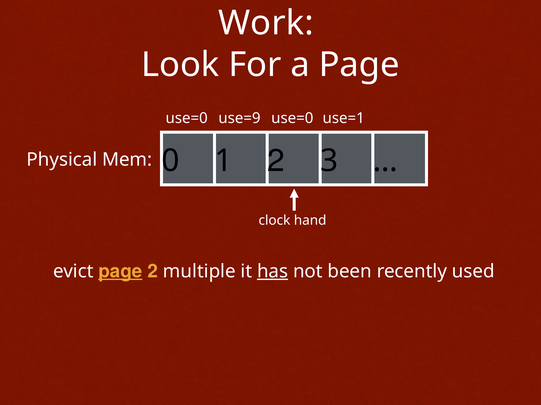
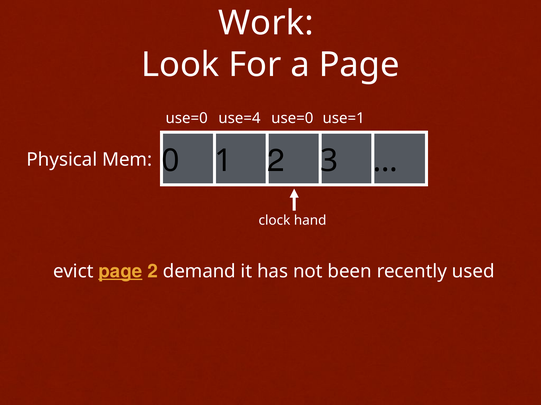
use=9: use=9 -> use=4 (239, 119)
multiple: multiple -> demand (199, 272)
has underline: present -> none (273, 272)
